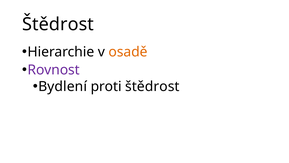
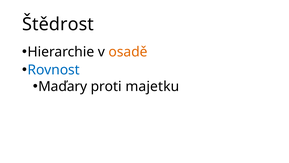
Rovnost colour: purple -> blue (54, 70)
Bydlení: Bydlení -> Maďary (63, 86)
proti štědrost: štědrost -> majetku (152, 86)
